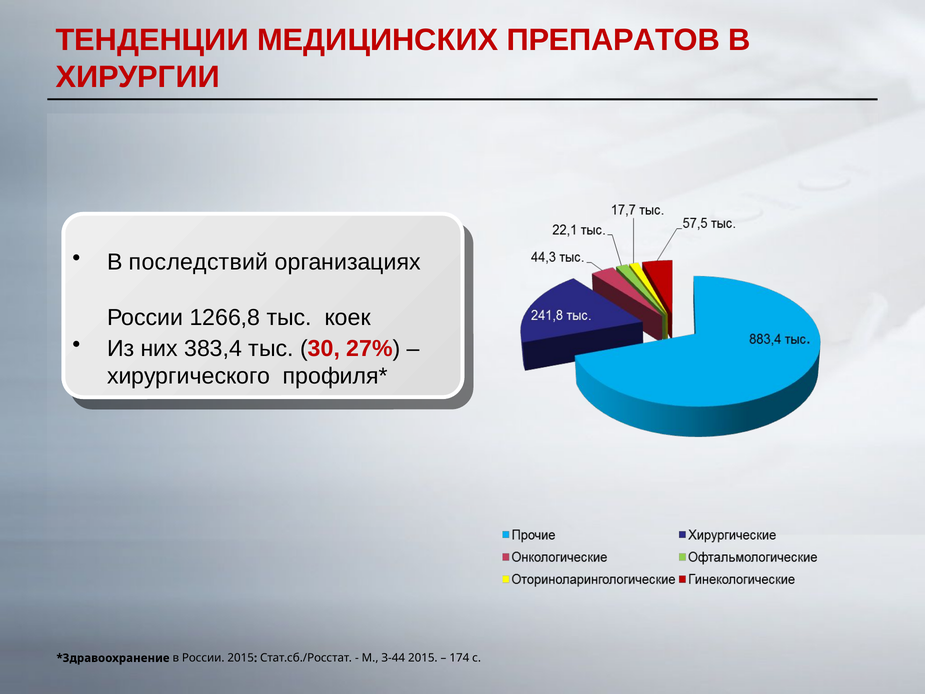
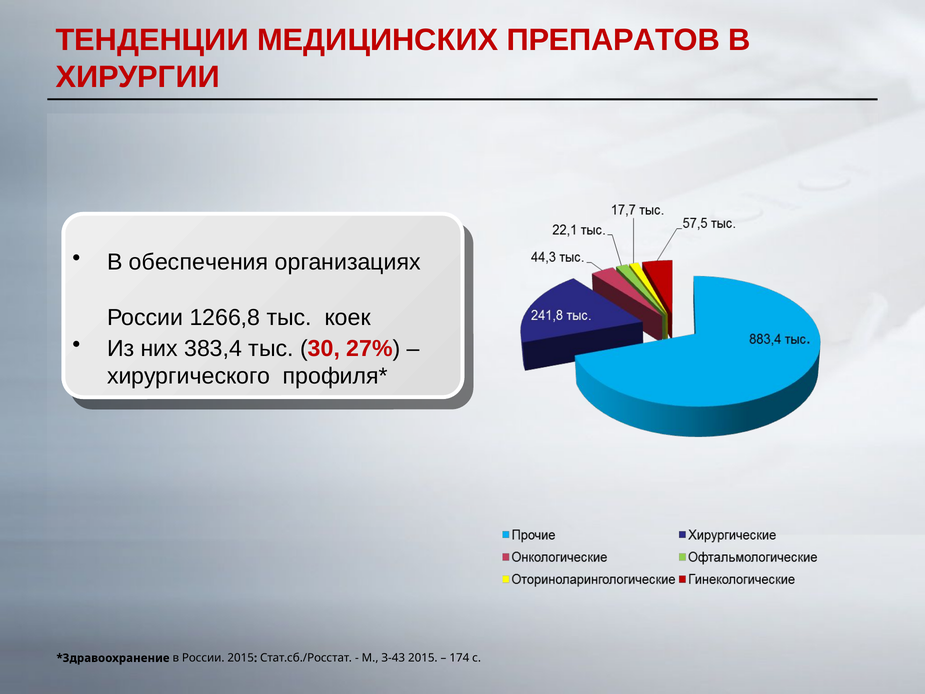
последствий: последствий -> обеспечения (199, 262)
З-44: З-44 -> З-43 (393, 658)
